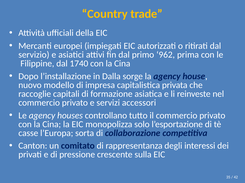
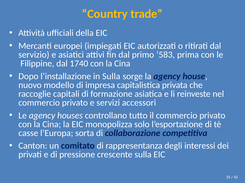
962: 962 -> 583 (166, 55)
in Dalla: Dalla -> Sulla (111, 77)
